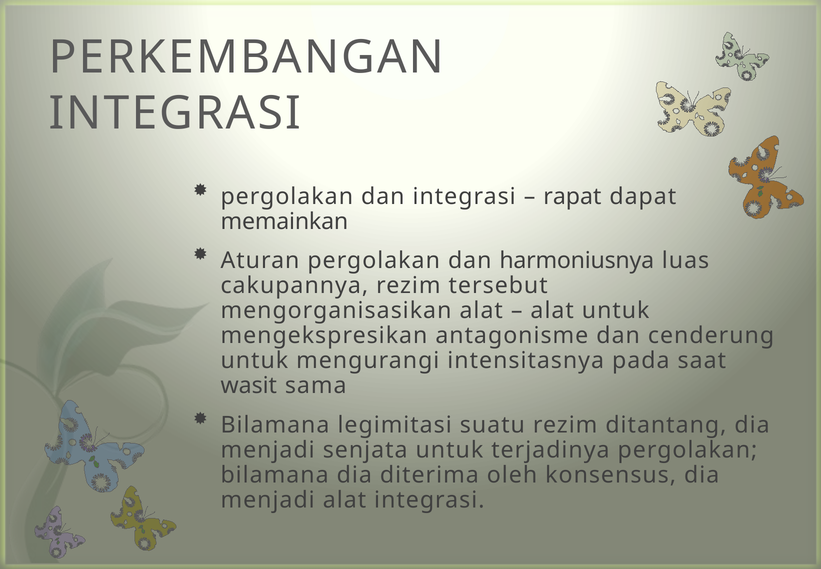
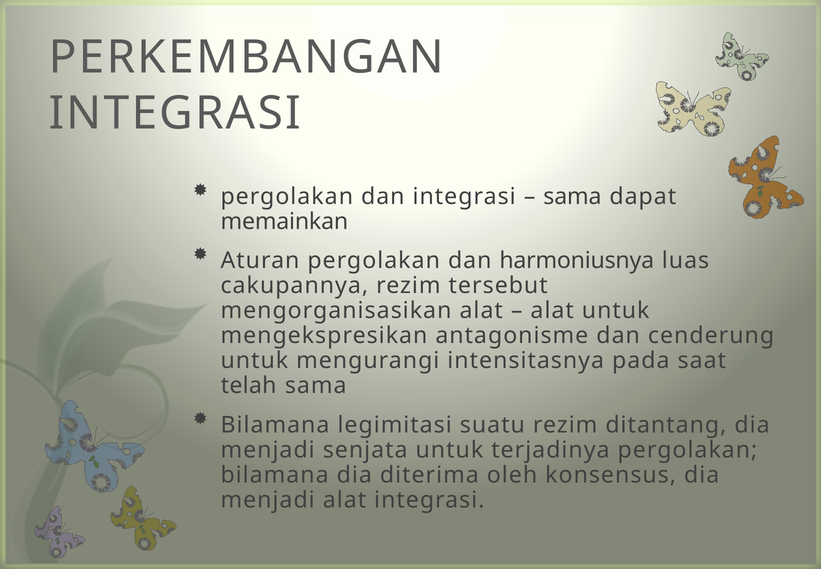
rapat: rapat -> sama (572, 196)
wasit: wasit -> telah (249, 385)
